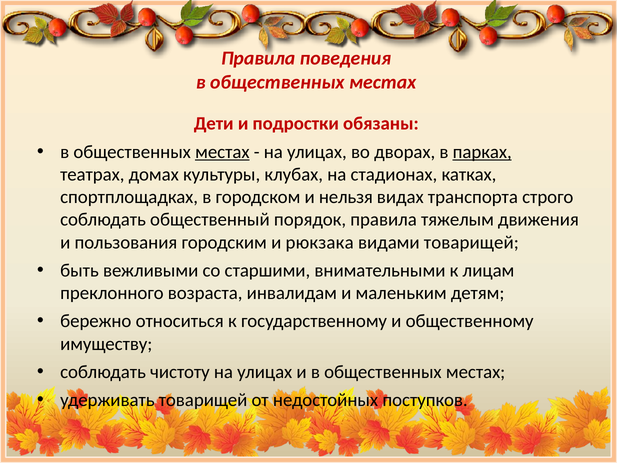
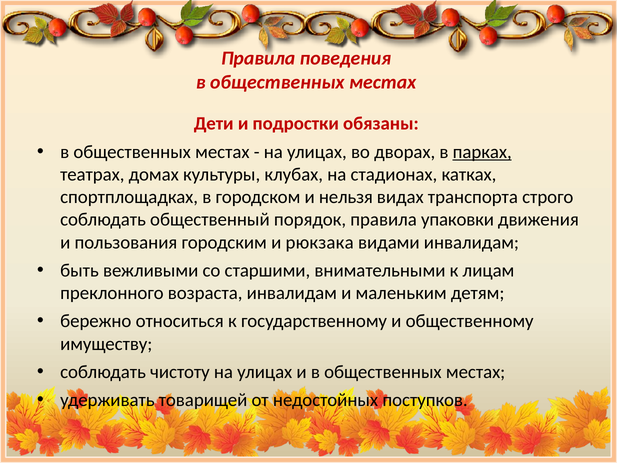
местах underline: present -> none (222, 152)
тяжелым: тяжелым -> упаковки (457, 220)
видами товарищей: товарищей -> инвалидам (471, 242)
